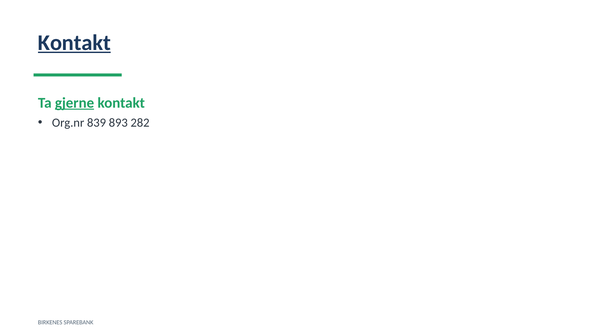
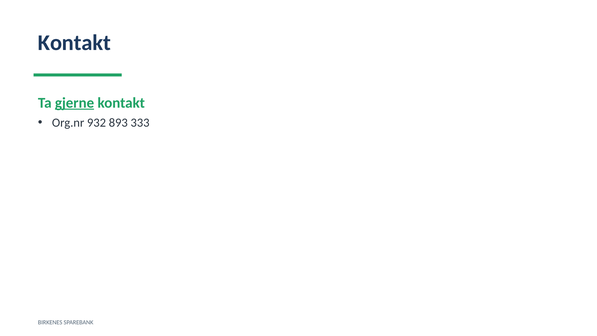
Kontakt underline: present -> none (74, 43)
839: 839 -> 932 (97, 123)
282: 282 -> 333 (140, 123)
